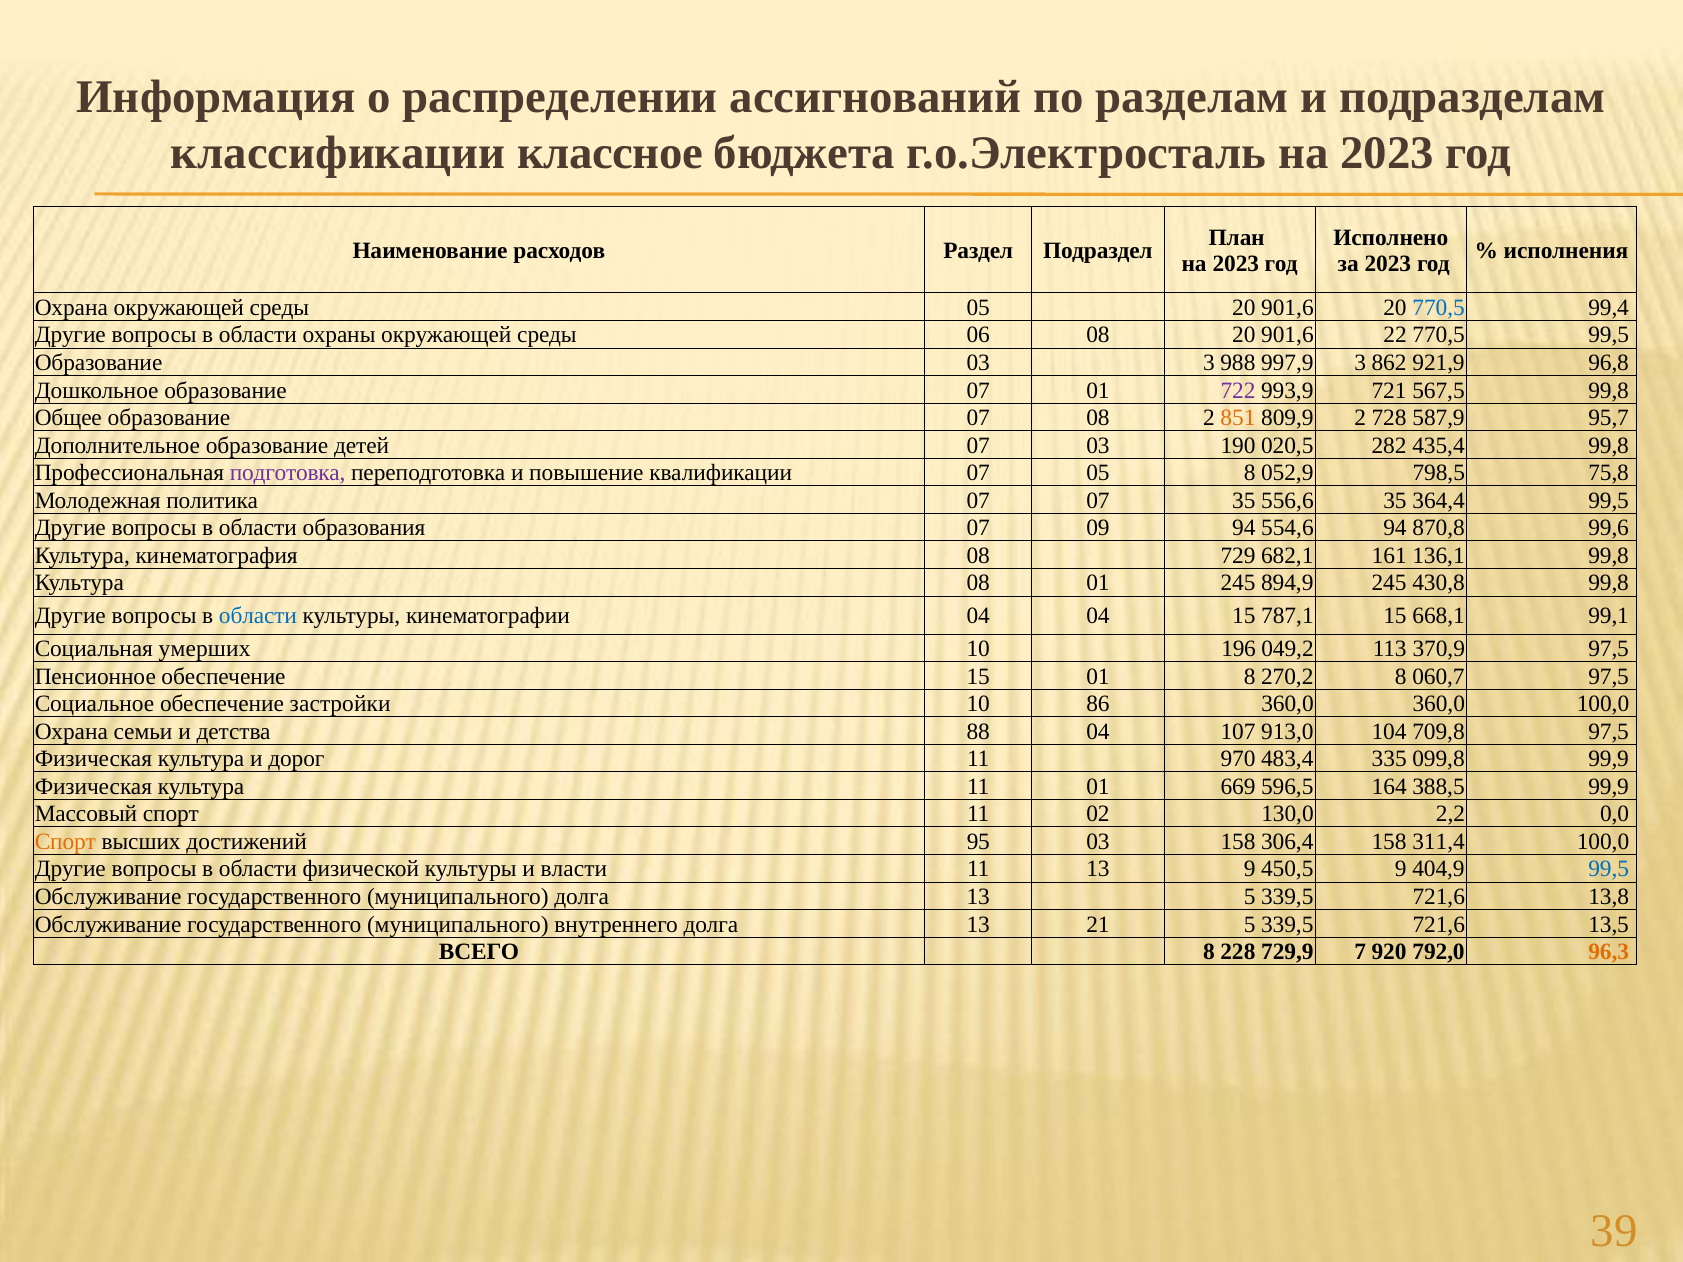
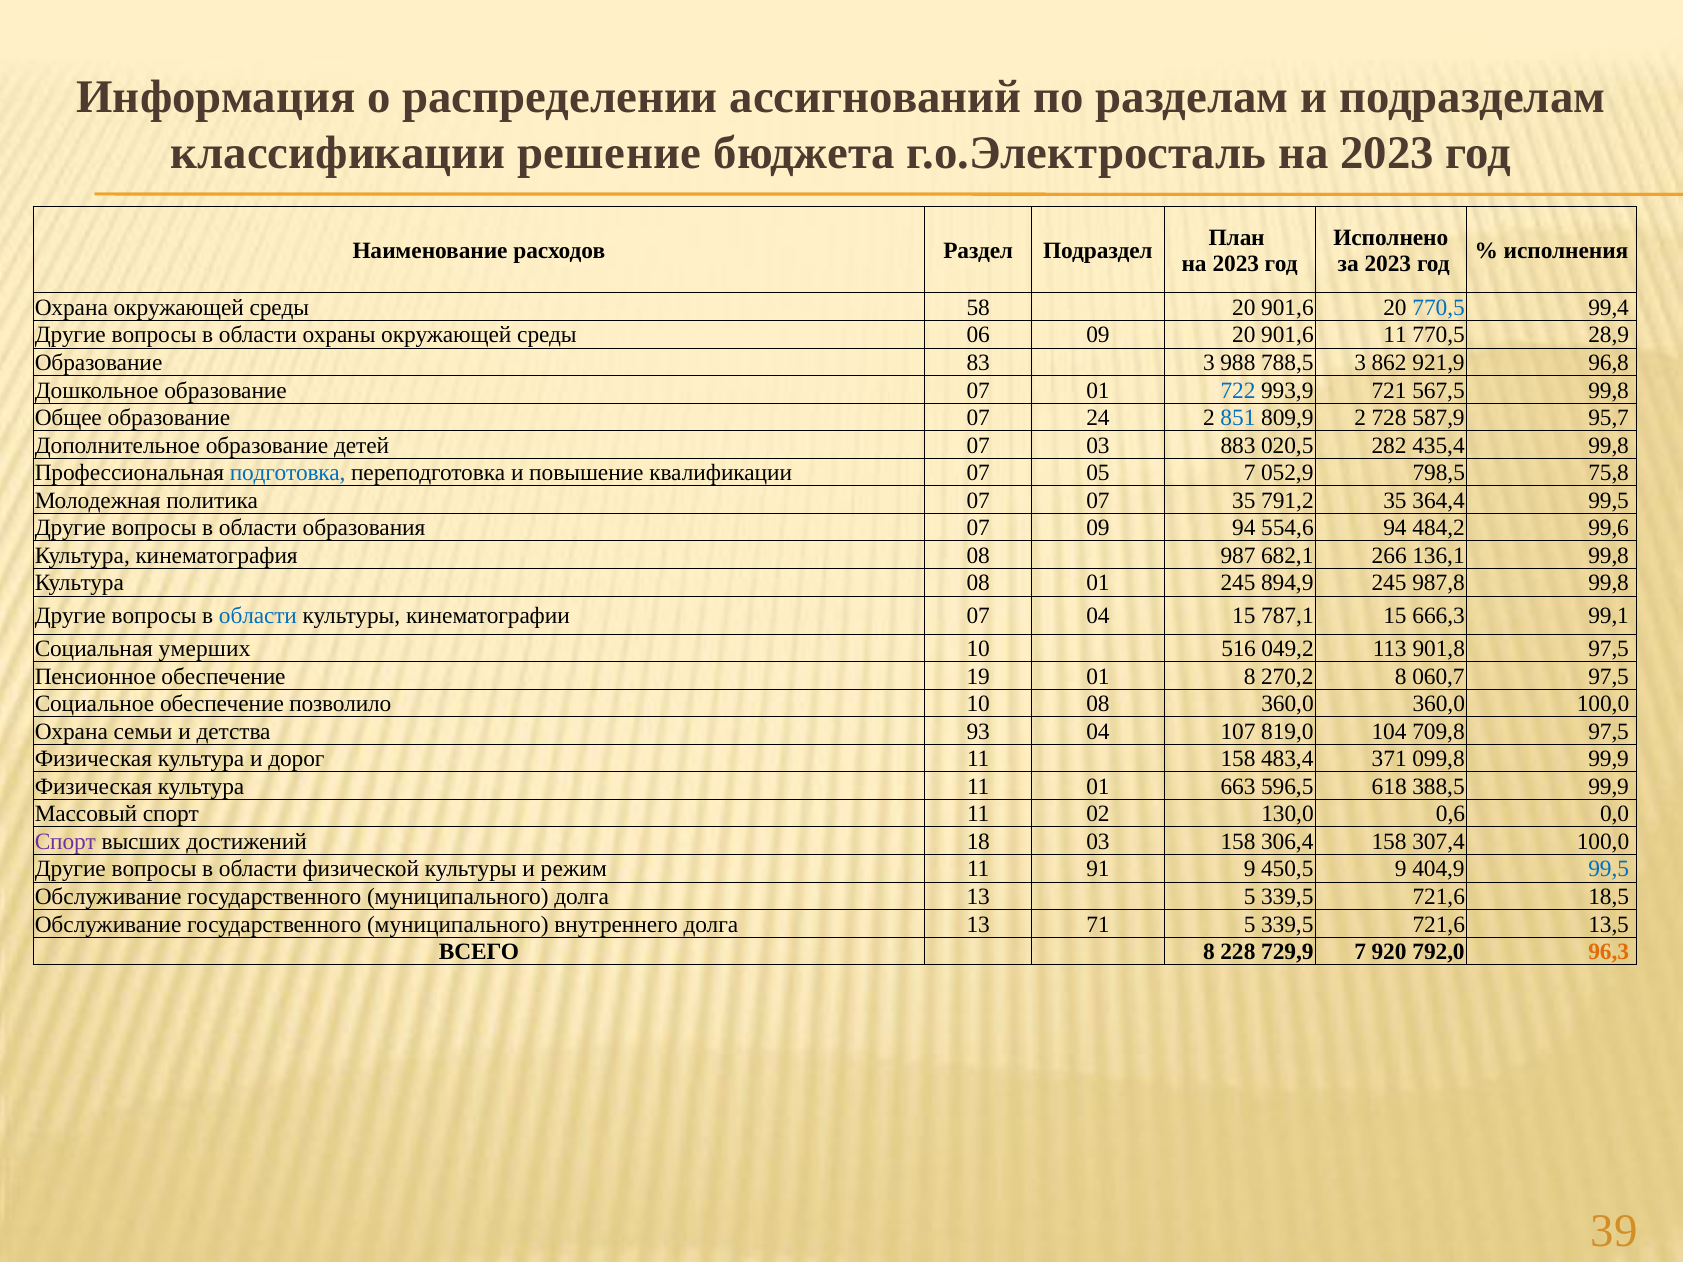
классное: классное -> решение (609, 153)
среды 05: 05 -> 58 (978, 308)
06 08: 08 -> 09 (1098, 335)
901,6 22: 22 -> 11 (1395, 335)
770,5 99,5: 99,5 -> 28,9 (1609, 335)
Образование 03: 03 -> 83 (978, 363)
997,9: 997,9 -> 788,5 (1287, 363)
722 colour: purple -> blue (1238, 390)
07 08: 08 -> 24 (1098, 418)
851 colour: orange -> blue (1238, 418)
190: 190 -> 883 (1238, 446)
подготовка colour: purple -> blue (288, 473)
05 8: 8 -> 7 (1250, 473)
556,6: 556,6 -> 791,2 (1287, 501)
870,8: 870,8 -> 484,2 (1439, 528)
729: 729 -> 987 (1238, 556)
161: 161 -> 266 (1389, 556)
430,8: 430,8 -> 987,8 (1439, 583)
кинематографии 04: 04 -> 07 (978, 616)
668,1: 668,1 -> 666,3 (1439, 616)
196: 196 -> 516 (1239, 649)
370,9: 370,9 -> 901,8 (1439, 649)
обеспечение 15: 15 -> 19 (978, 676)
застройки: застройки -> позволило (340, 704)
10 86: 86 -> 08 (1098, 704)
88: 88 -> 93 (978, 732)
913,0: 913,0 -> 819,0 (1287, 732)
11 970: 970 -> 158 (1238, 759)
335: 335 -> 371 (1389, 759)
669: 669 -> 663 (1238, 787)
164: 164 -> 618 (1389, 787)
2,2: 2,2 -> 0,6 (1450, 814)
Спорт colour: orange -> purple (65, 842)
95: 95 -> 18 (978, 842)
311,4: 311,4 -> 307,4 (1439, 842)
власти: власти -> режим (574, 869)
11 13: 13 -> 91 (1098, 869)
13,8: 13,8 -> 18,5 (1609, 897)
21: 21 -> 71 (1098, 925)
